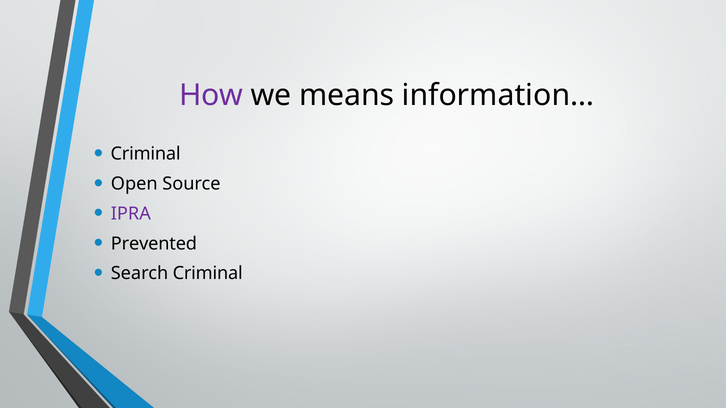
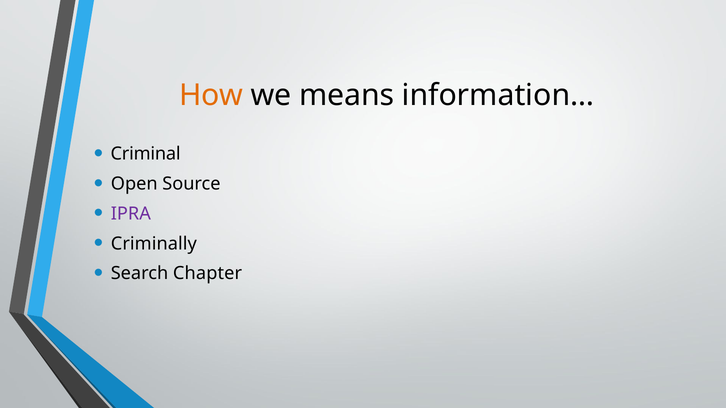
How colour: purple -> orange (211, 95)
Prevented: Prevented -> Criminally (154, 244)
Search Criminal: Criminal -> Chapter (208, 274)
